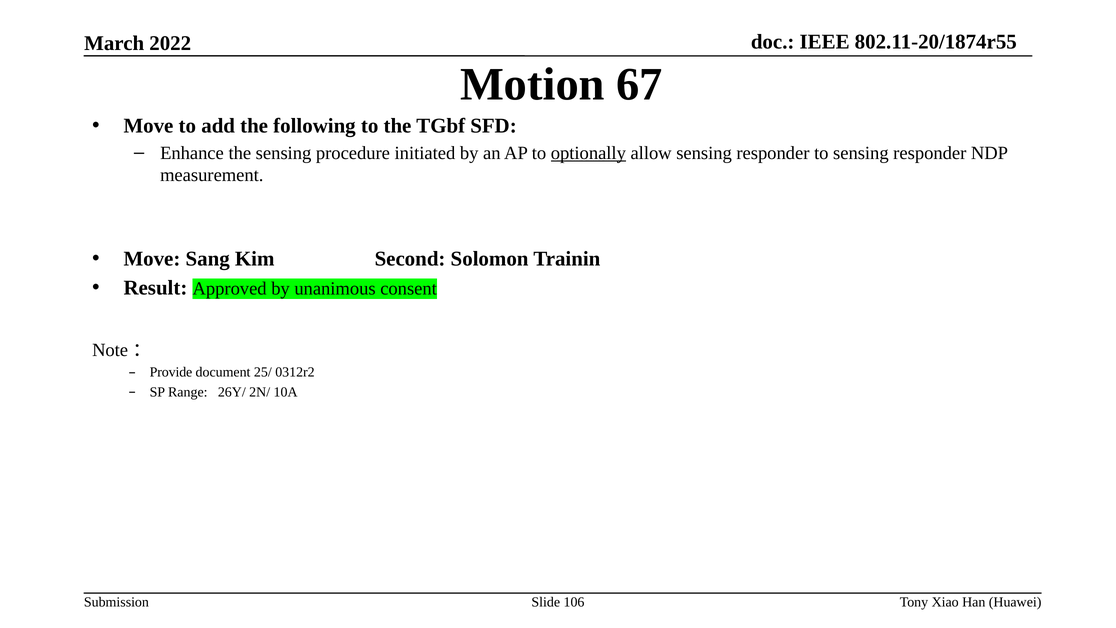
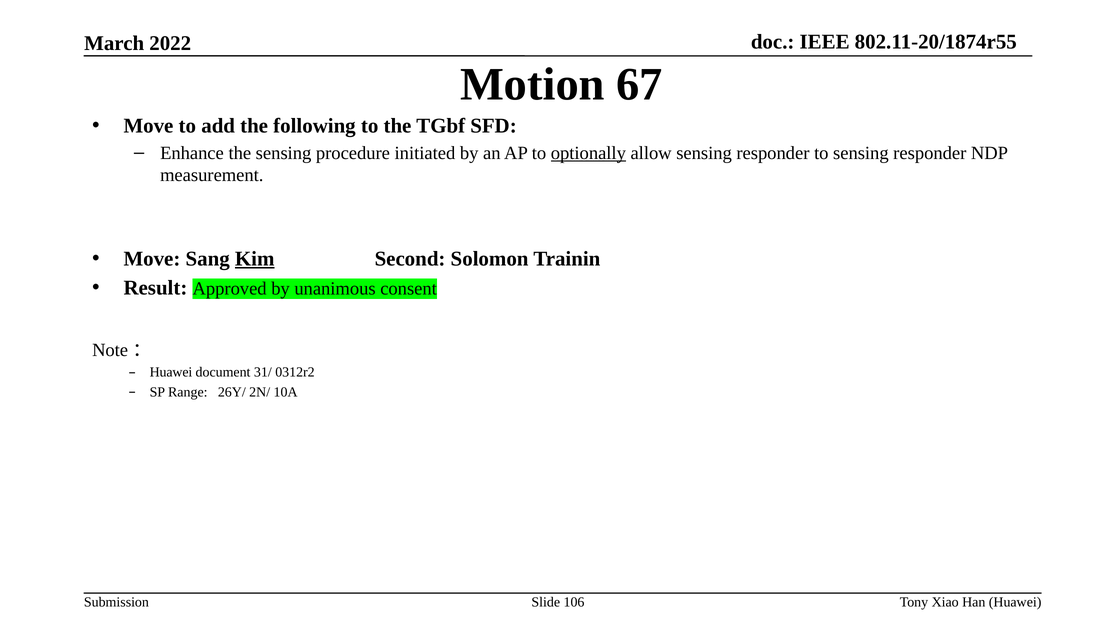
Kim underline: none -> present (255, 259)
Provide: Provide -> Huawei (171, 372)
25/: 25/ -> 31/ (263, 372)
